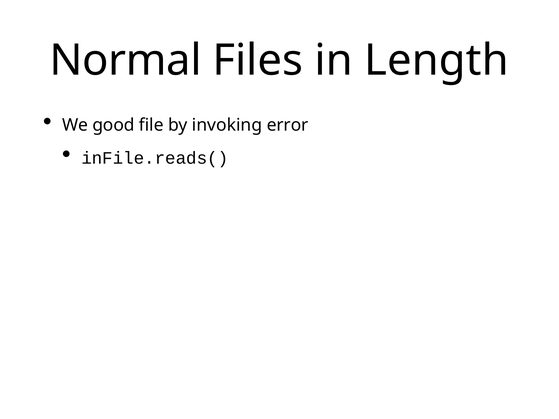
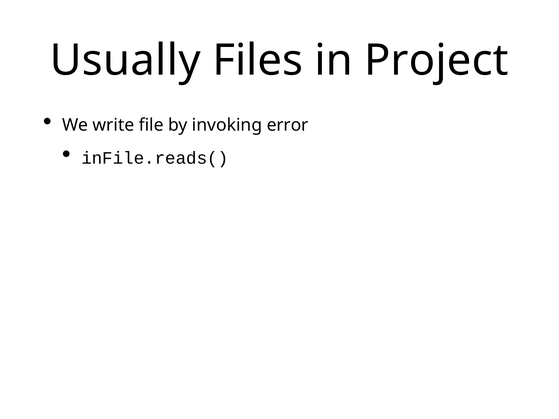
Normal: Normal -> Usually (125, 60)
Length: Length -> Project (436, 60)
good: good -> write (113, 125)
